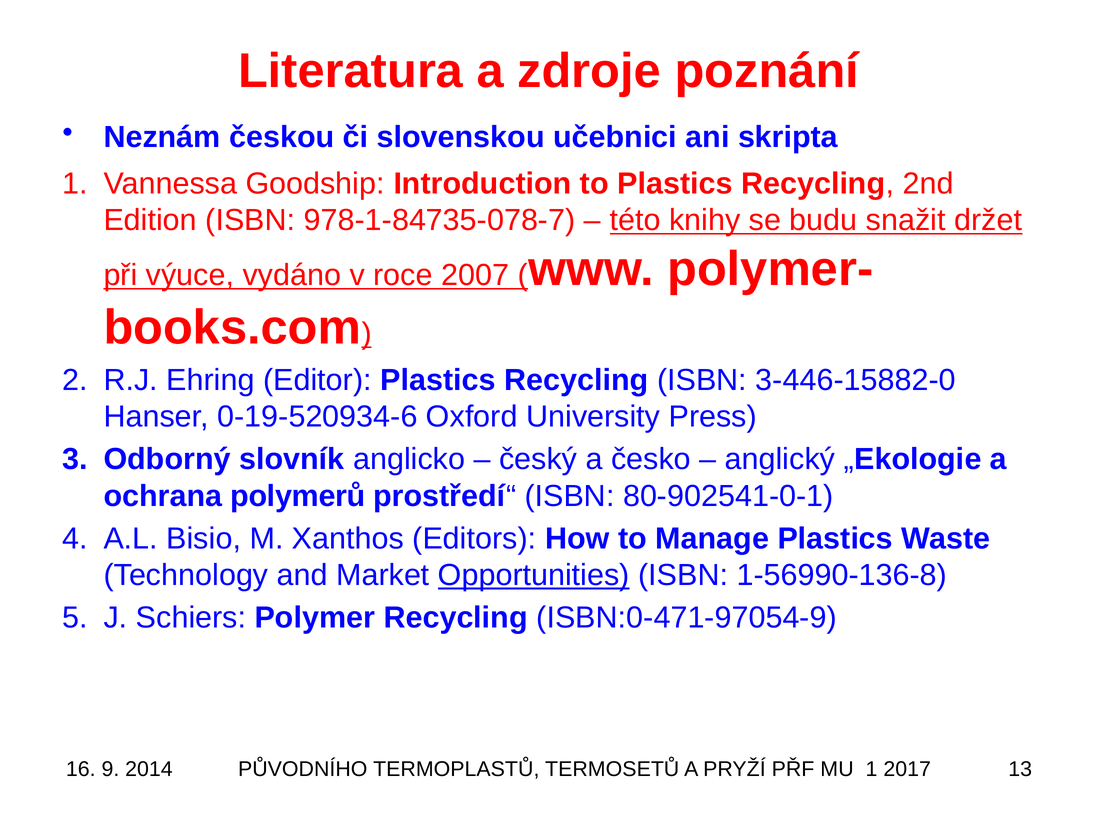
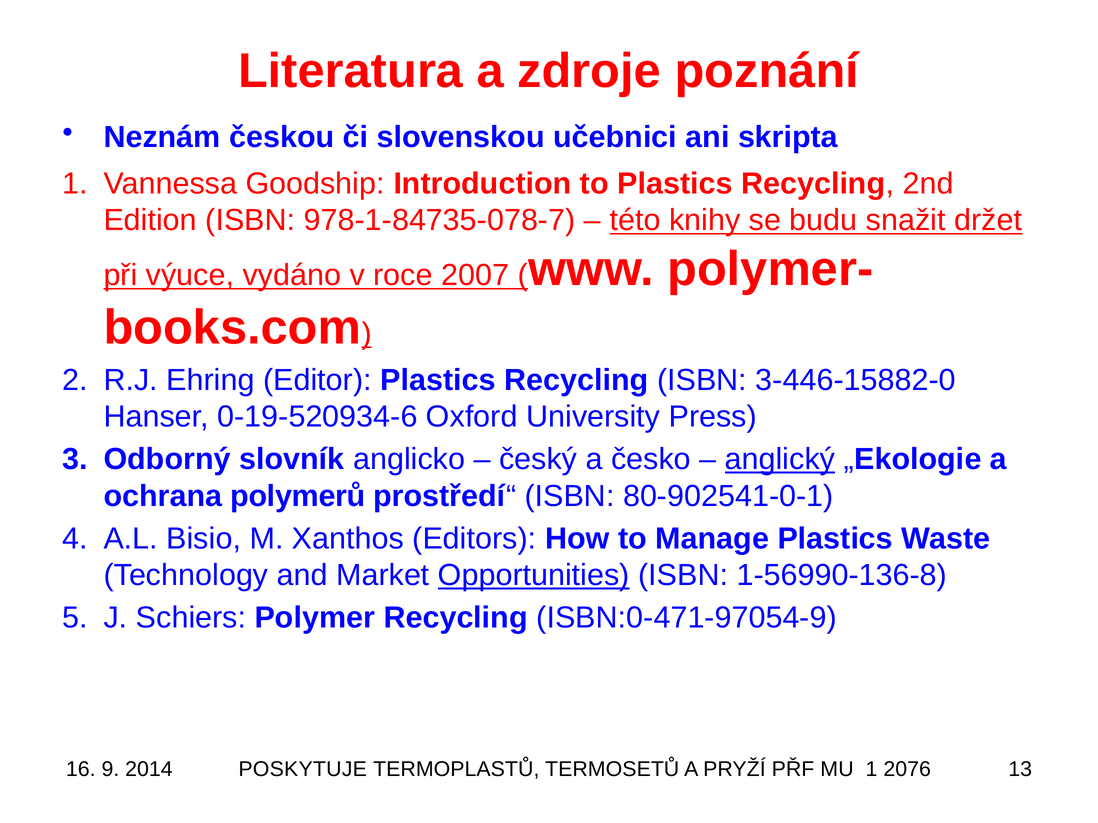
anglický underline: none -> present (780, 460)
PŮVODNÍHO: PŮVODNÍHO -> POSKYTUJE (303, 770)
2017: 2017 -> 2076 (907, 770)
